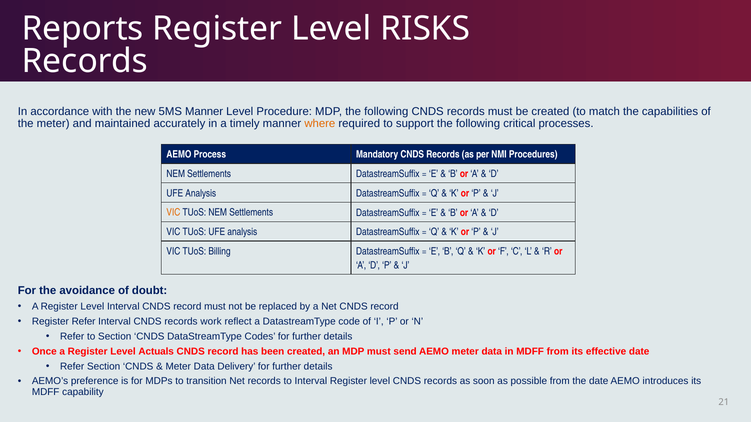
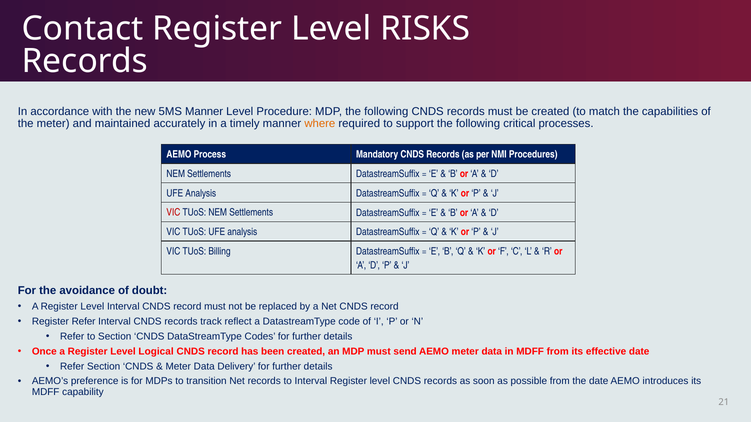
Reports: Reports -> Contact (83, 28)
VIC colour: orange -> red (173, 213)
work: work -> track (211, 322)
Actuals: Actuals -> Logical (156, 352)
